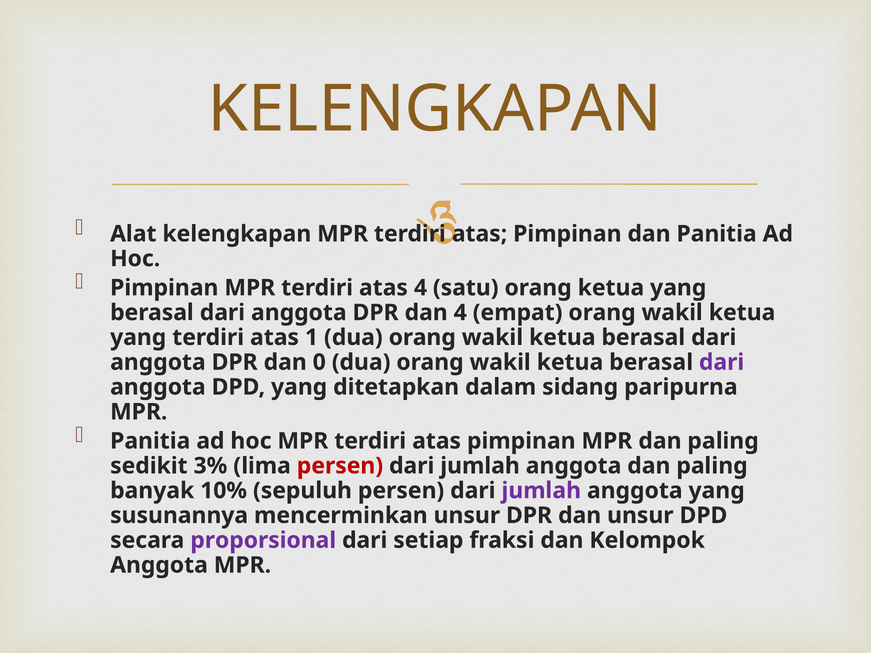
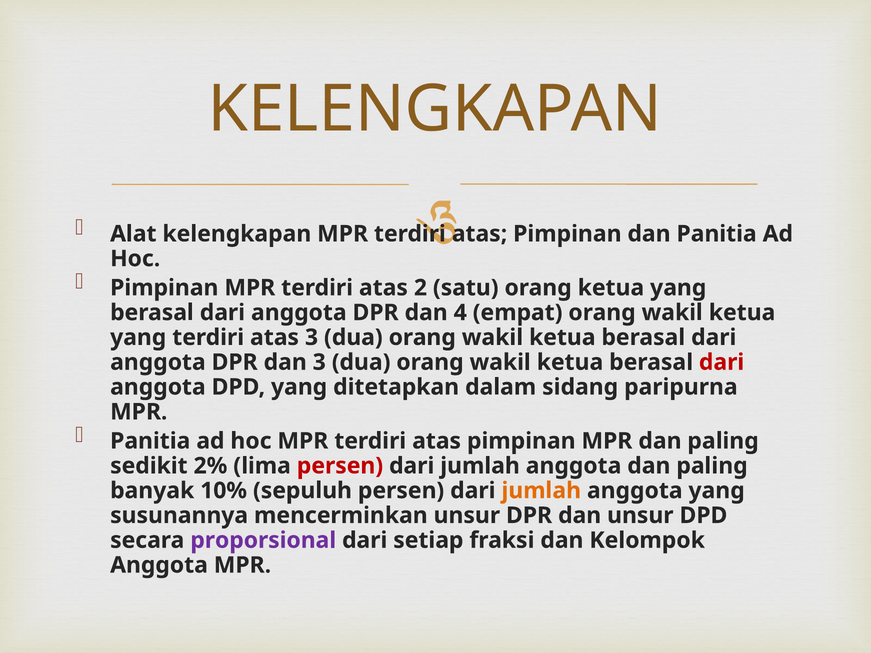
atas 4: 4 -> 2 (420, 288)
atas 1: 1 -> 3 (312, 338)
dan 0: 0 -> 3 (319, 362)
dari colour: purple -> red (722, 362)
3%: 3% -> 2% (210, 466)
jumlah colour: purple -> orange (541, 491)
